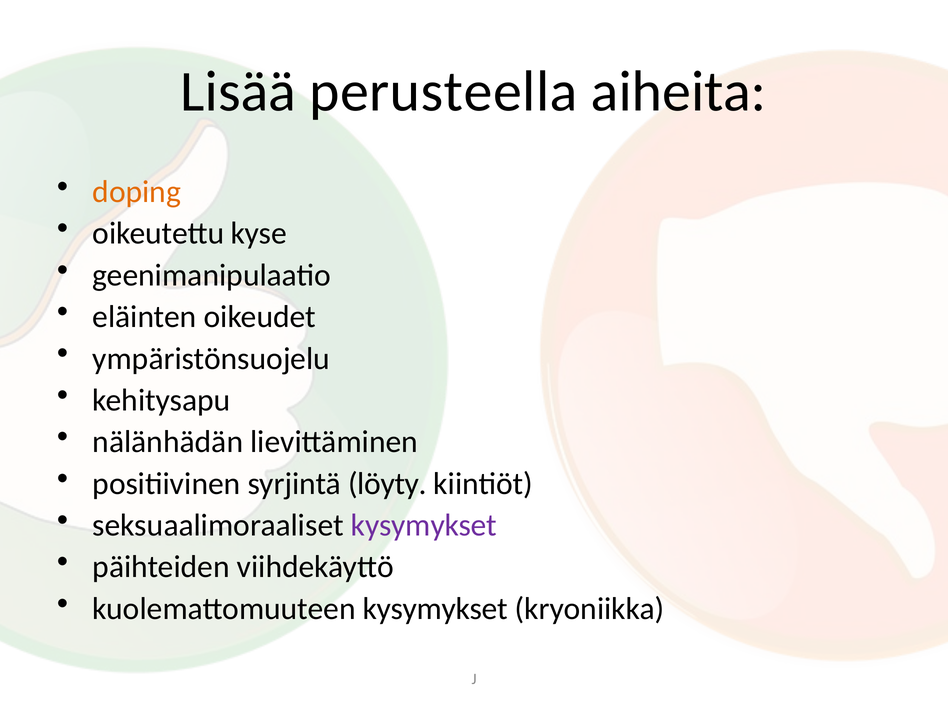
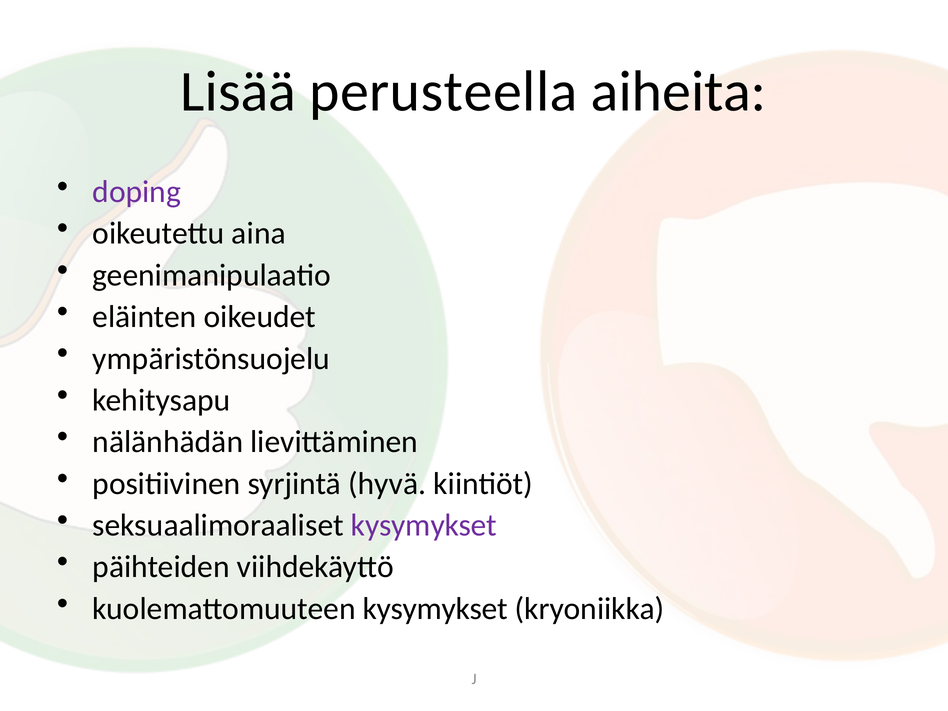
doping colour: orange -> purple (137, 192)
kyse: kyse -> aina (259, 234)
löyty: löyty -> hyvä (387, 484)
